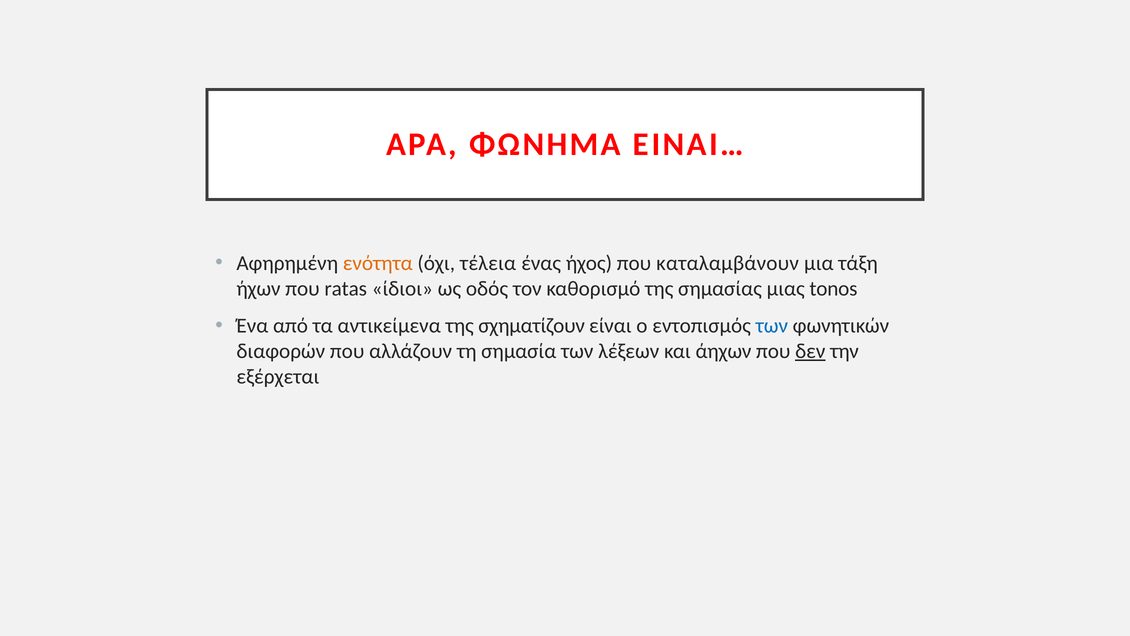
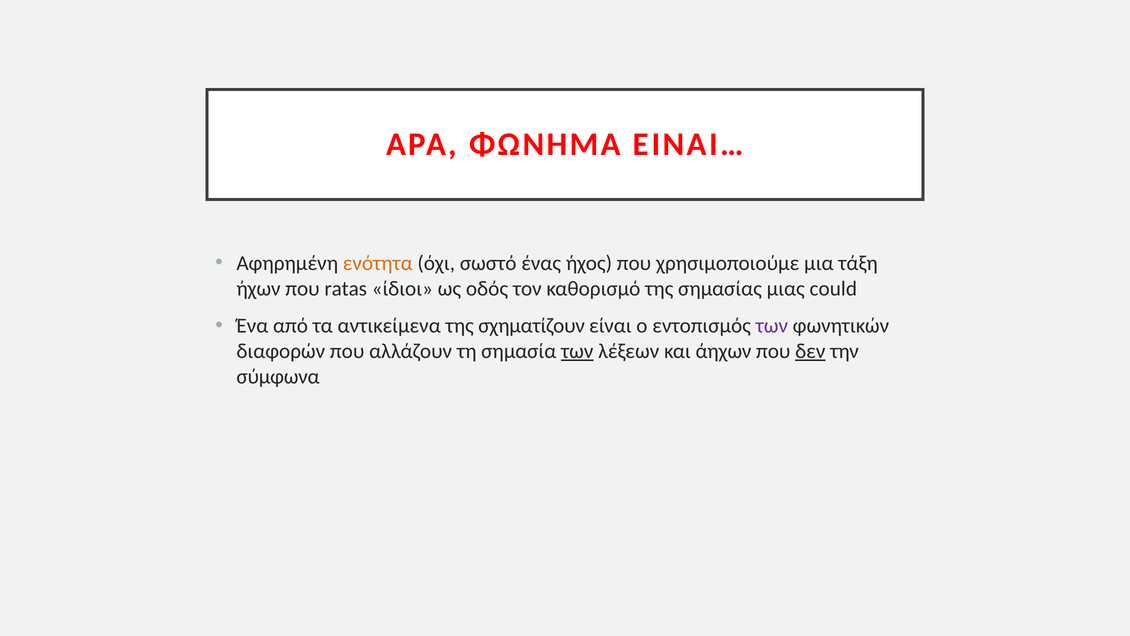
τέλεια: τέλεια -> σωστό (488, 263)
καταλαμβάνουν: καταλαμβάνουν -> χρησιμοποιούμε (728, 263)
tonos: tonos -> could (833, 288)
των colour: blue -> purple (772, 326)
των underline: none -> present (577, 351)
εξέρχεται: εξέρχεται -> σύμφωνα (278, 376)
